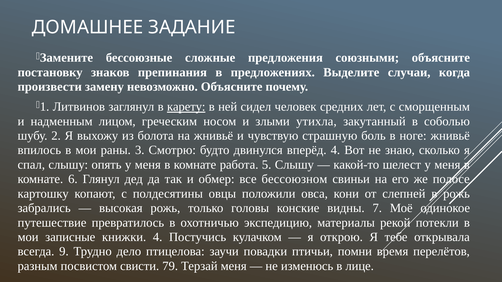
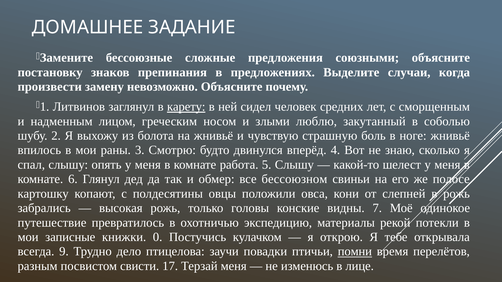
утихла: утихла -> люблю (316, 121)
книжки 4: 4 -> 0 (158, 237)
помни underline: none -> present (355, 252)
79: 79 -> 17 (170, 266)
